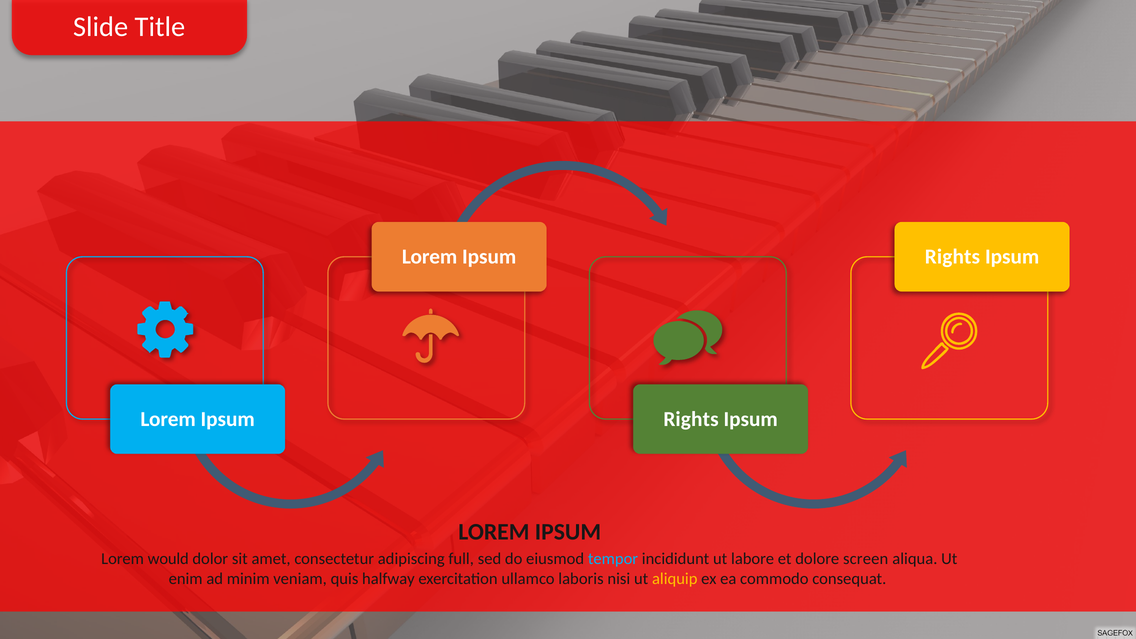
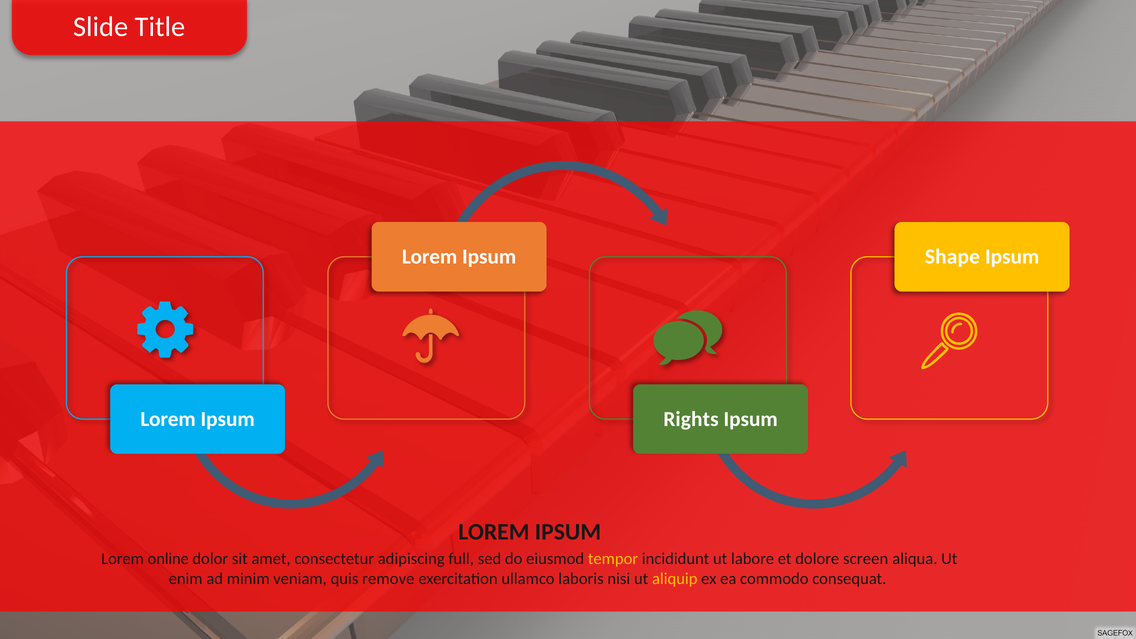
Rights: Rights -> Shape (952, 257)
would: would -> online (168, 559)
tempor colour: light blue -> yellow (613, 559)
halfway: halfway -> remove (388, 579)
